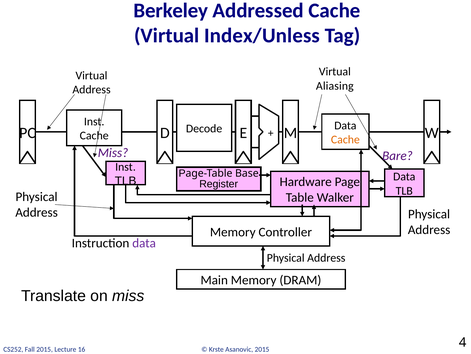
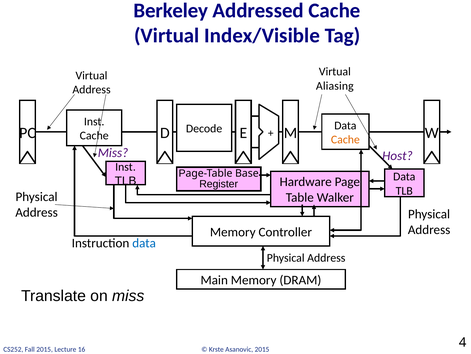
Index/Unless: Index/Unless -> Index/Visible (262, 36)
Bare: Bare -> Host (397, 156)
data colour: purple -> blue (144, 243)
